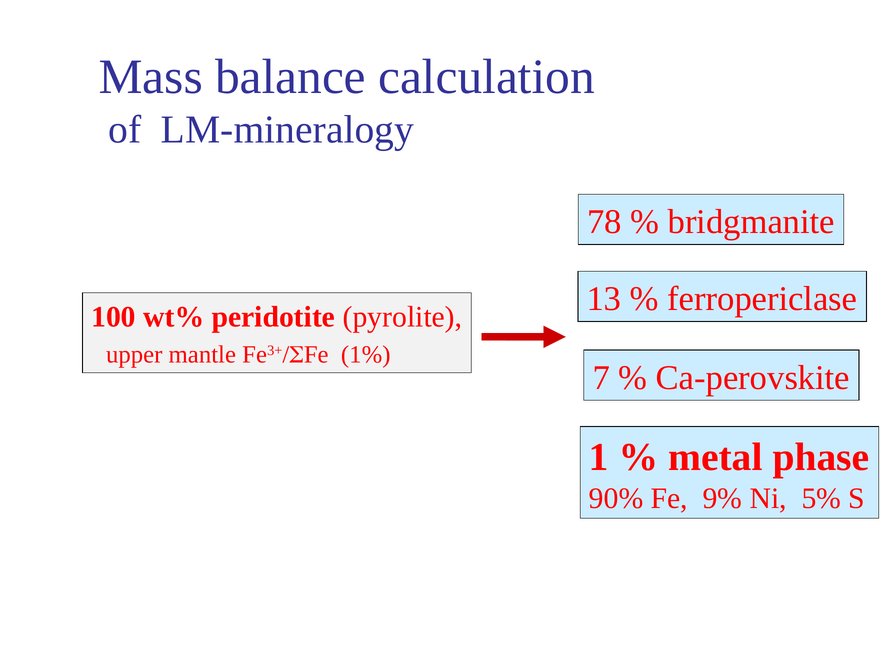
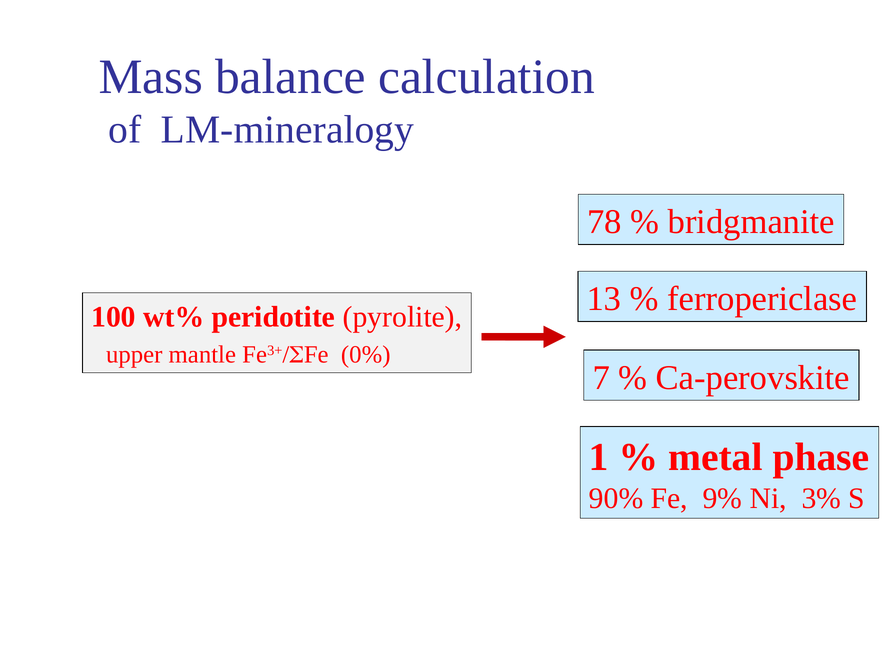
1%: 1% -> 0% (366, 355)
5%: 5% -> 3% (821, 498)
